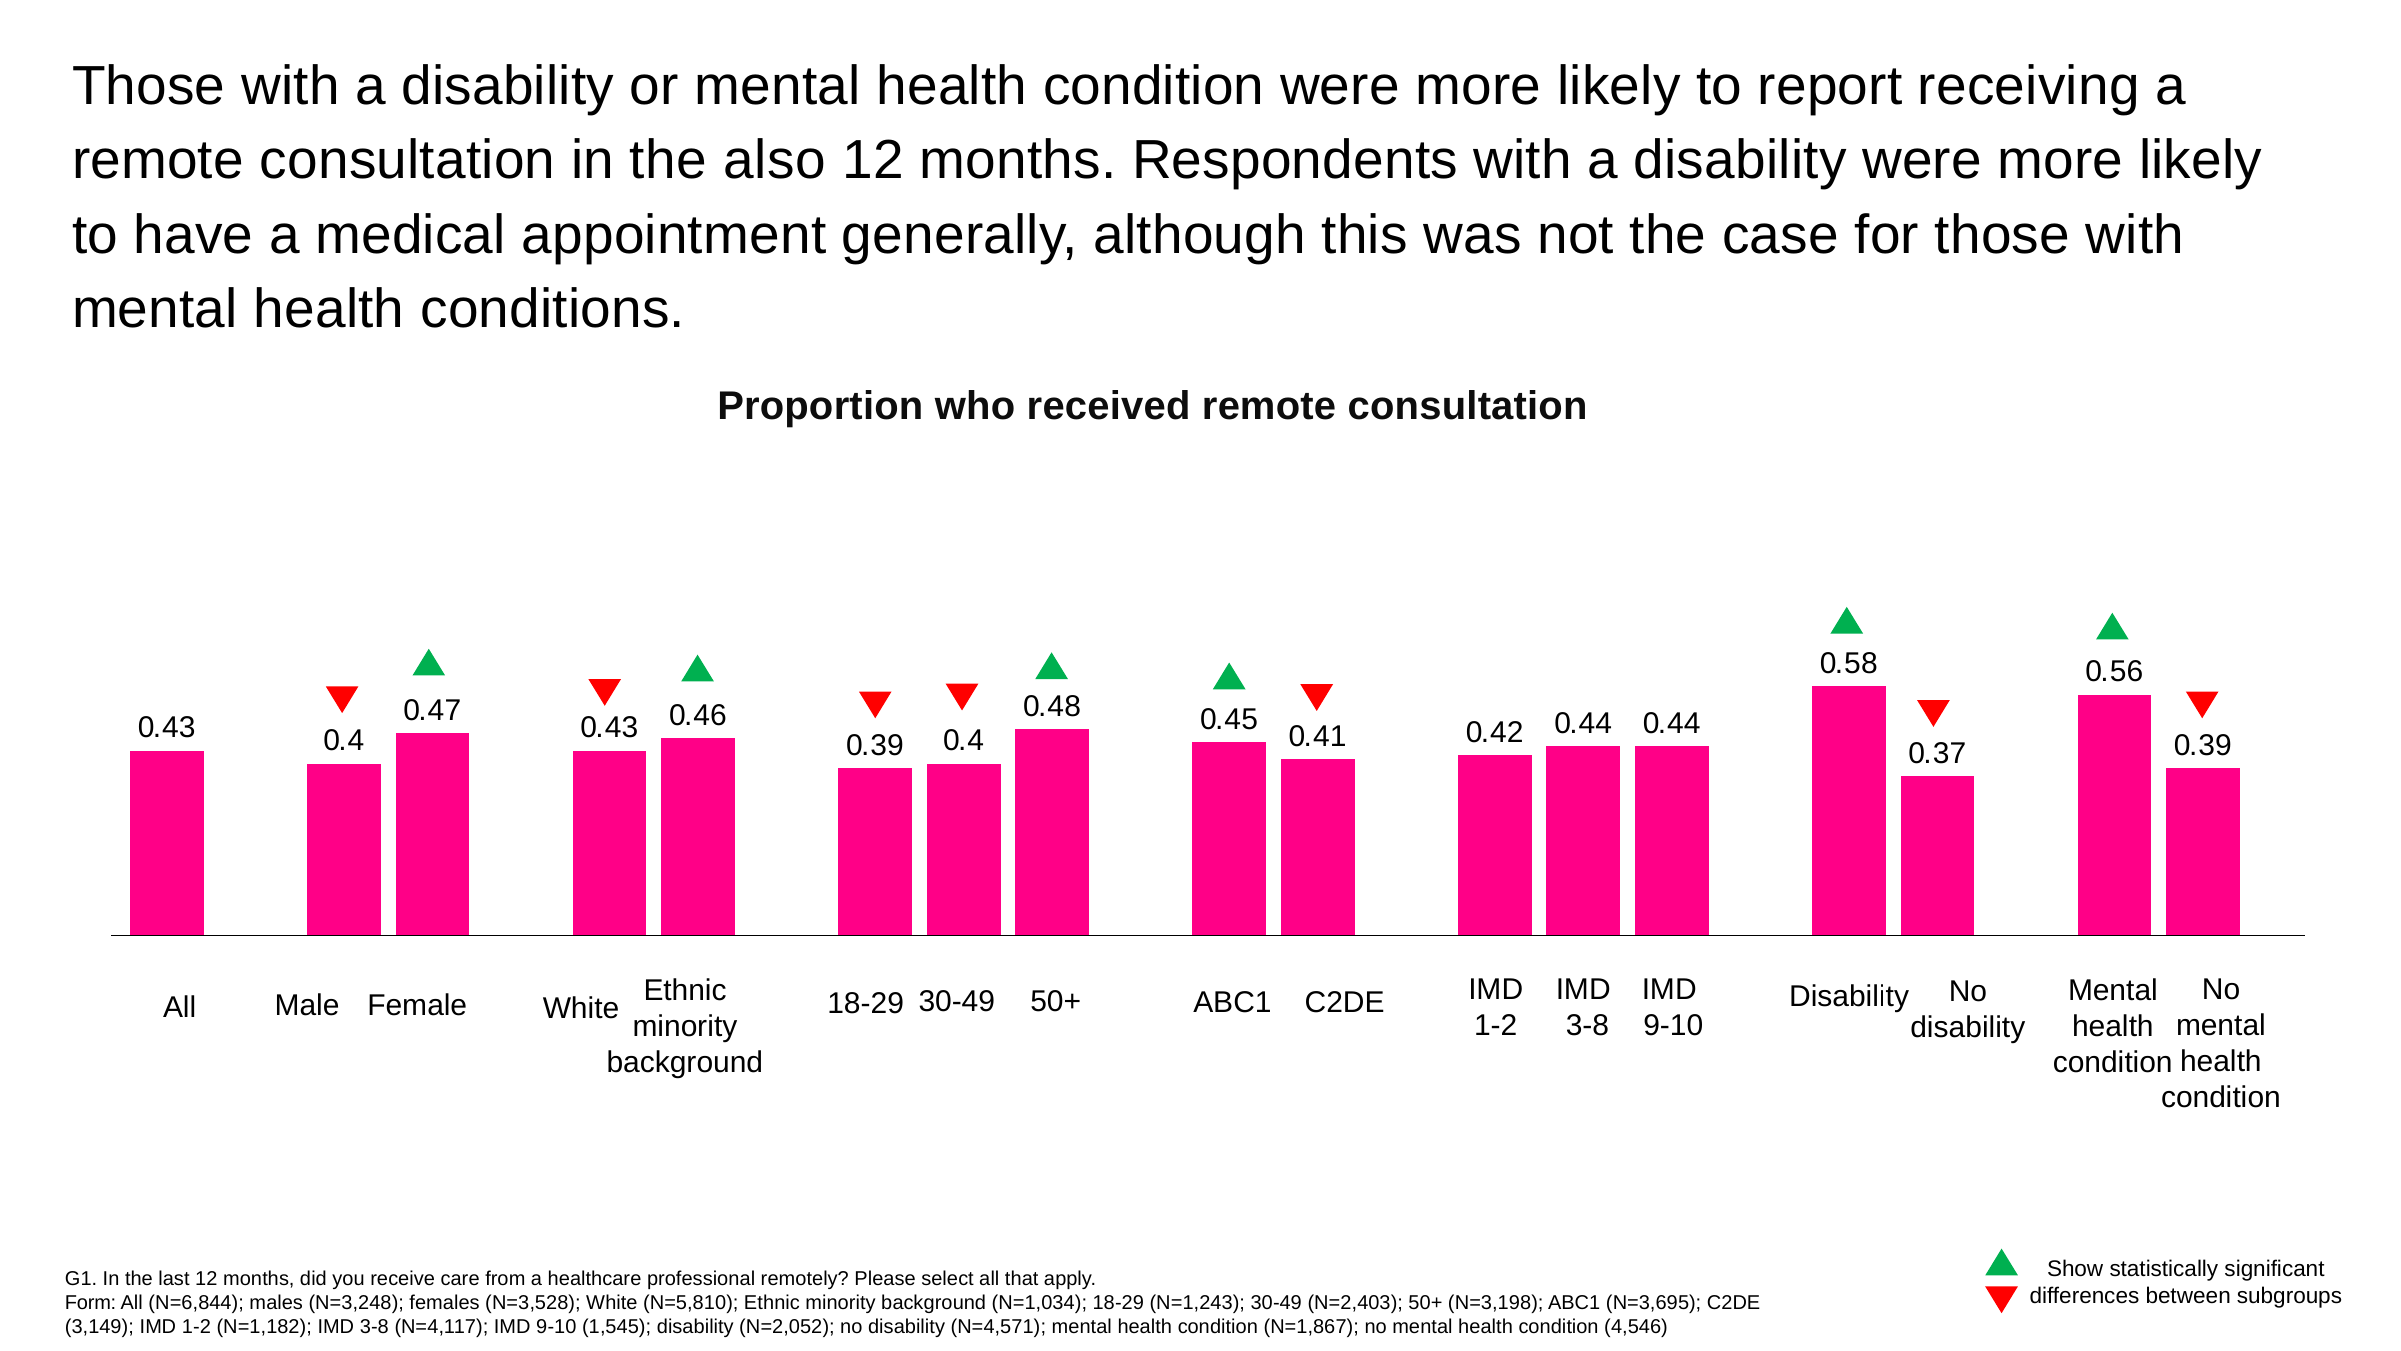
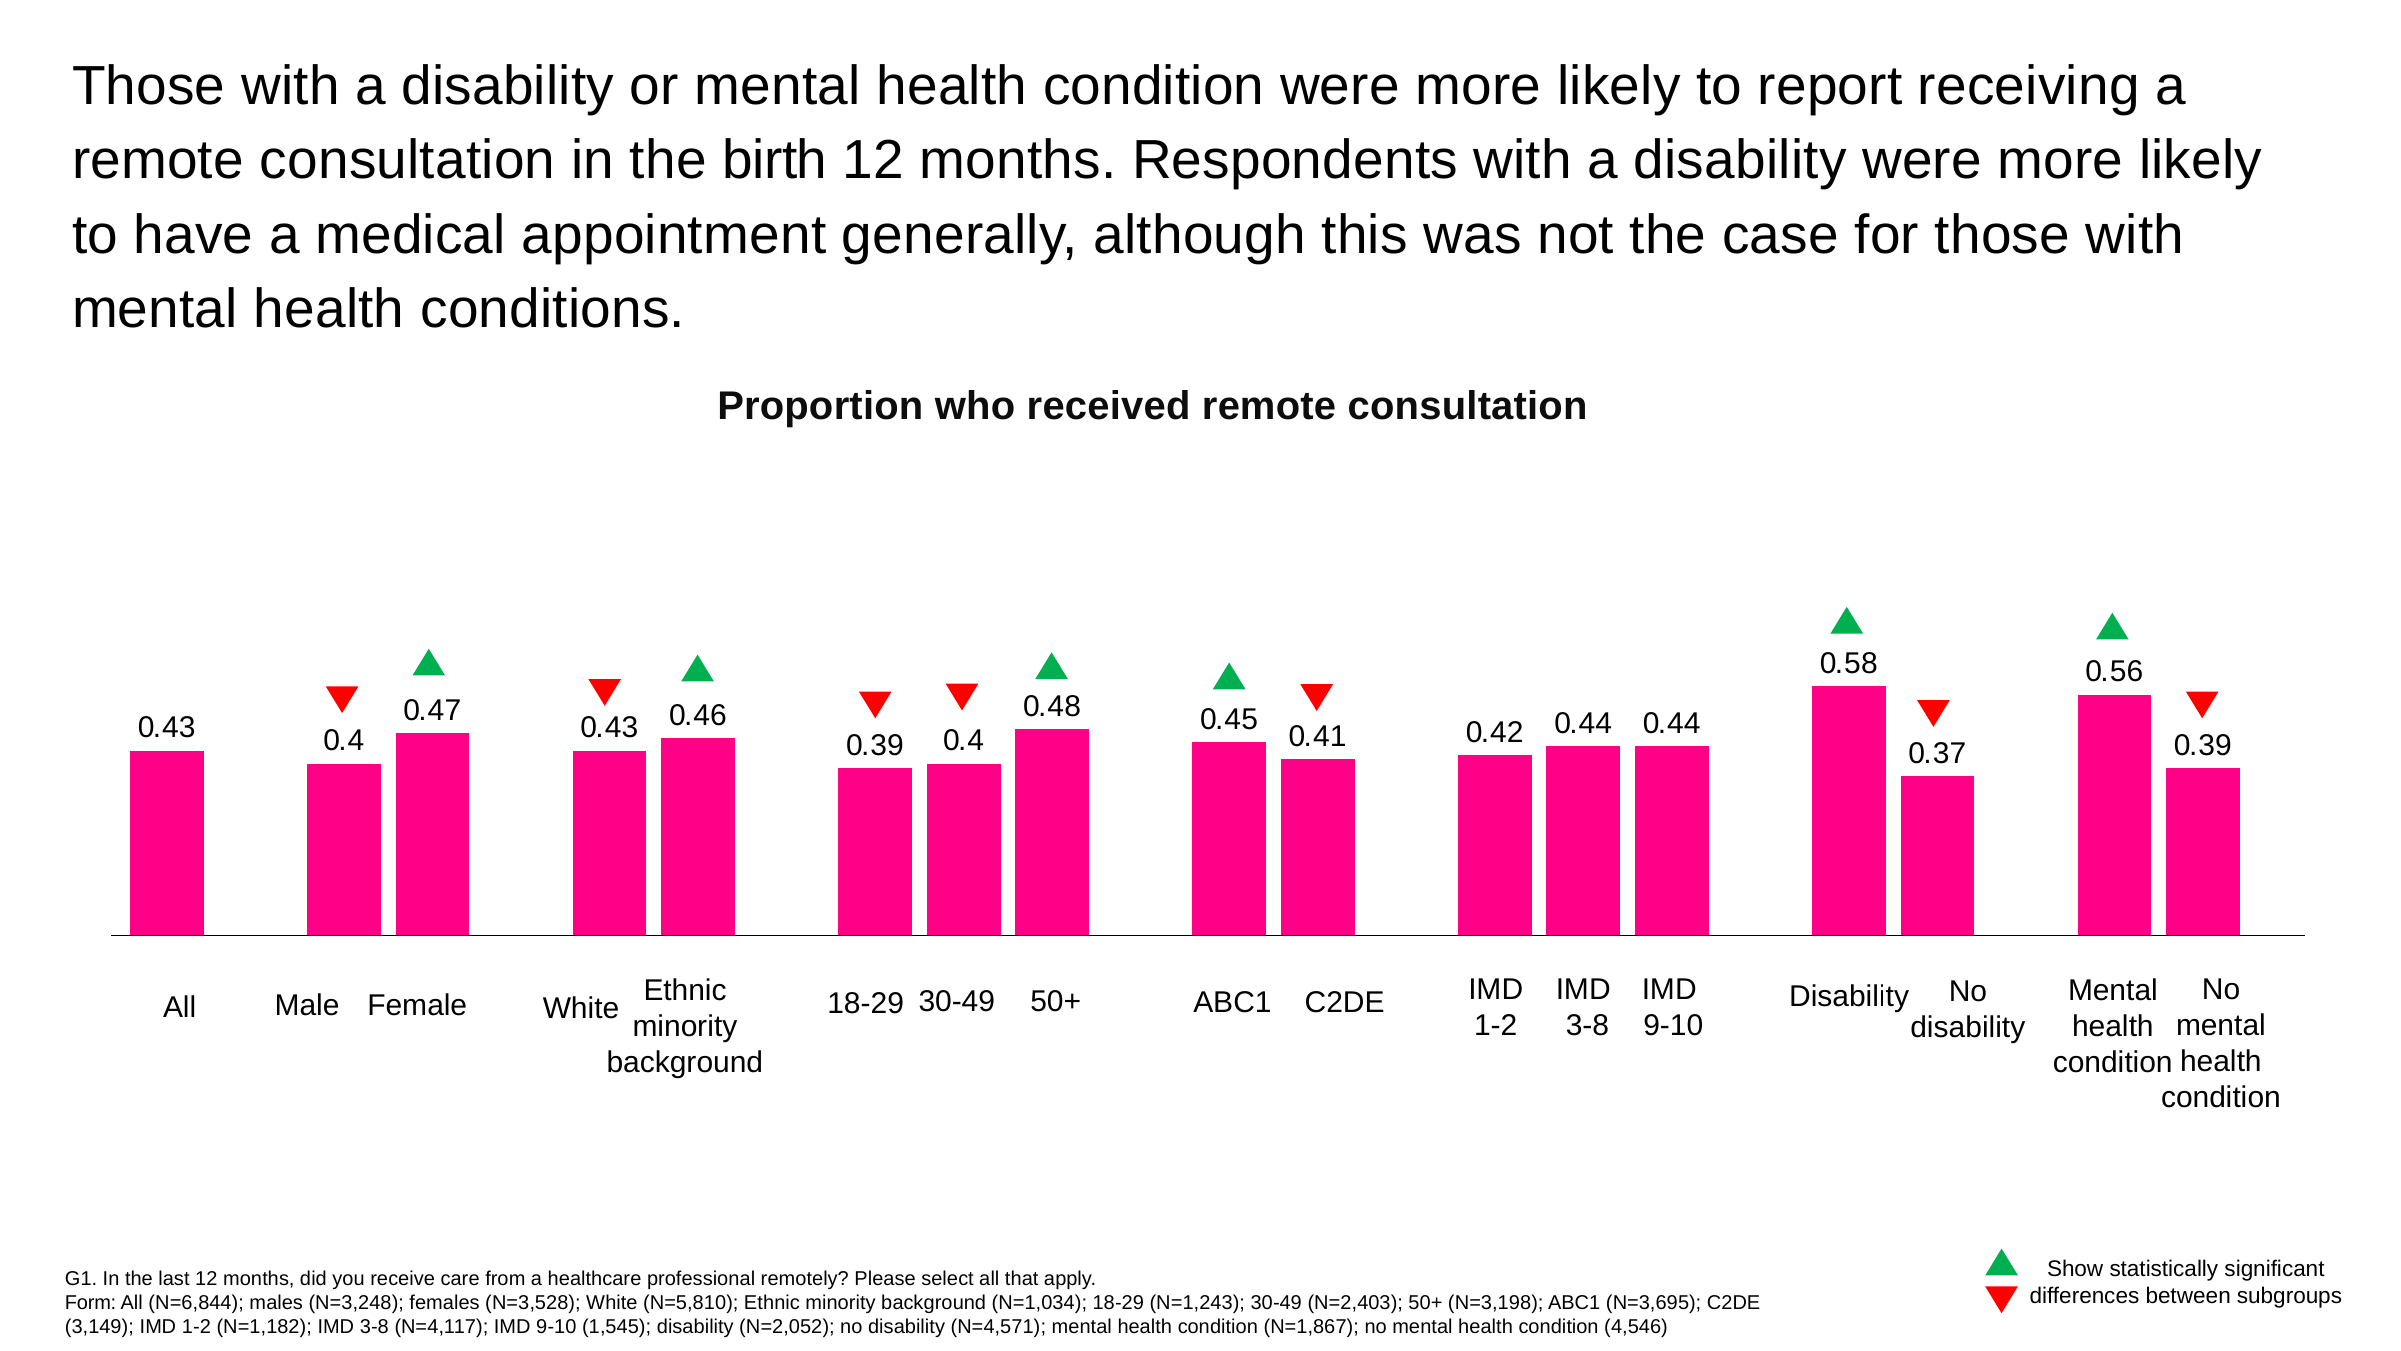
also: also -> birth (775, 160)
